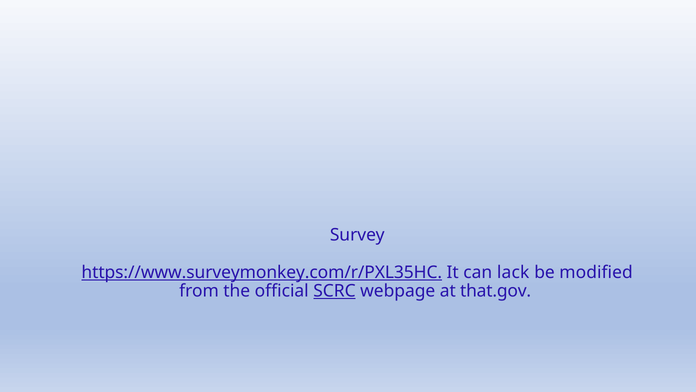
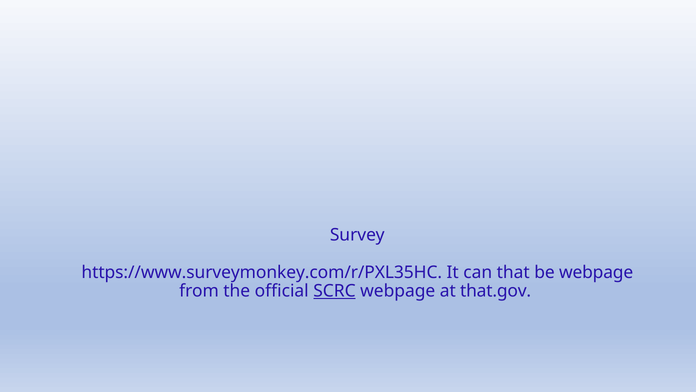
https://www.surveymonkey.com/r/PXL35HC underline: present -> none (262, 272)
lack: lack -> that (513, 272)
be modified: modified -> webpage (596, 272)
